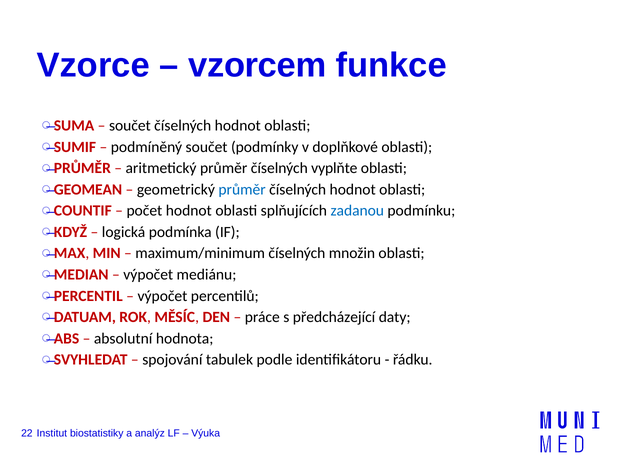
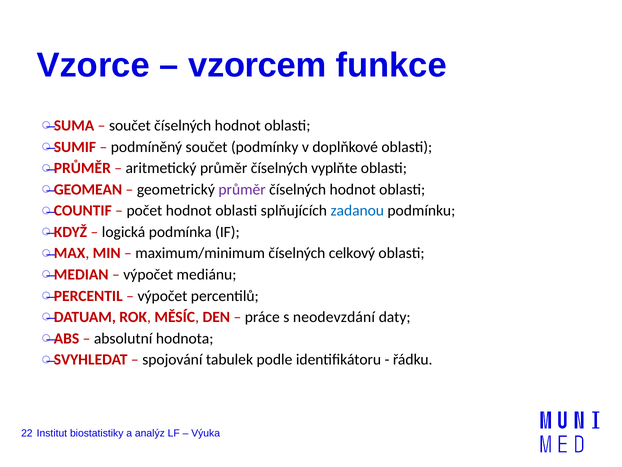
průměr colour: blue -> purple (242, 189)
množin: množin -> celkový (352, 253)
předcházející: předcházející -> neodevzdání (334, 317)
